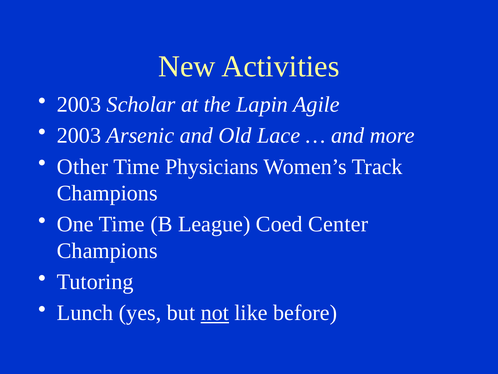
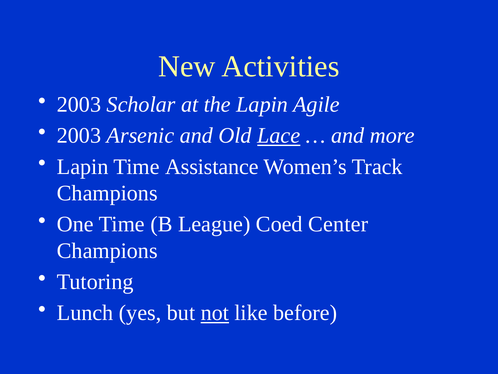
Lace underline: none -> present (279, 135)
Other: Other -> Lapin (83, 166)
Physicians: Physicians -> Assistance (212, 166)
